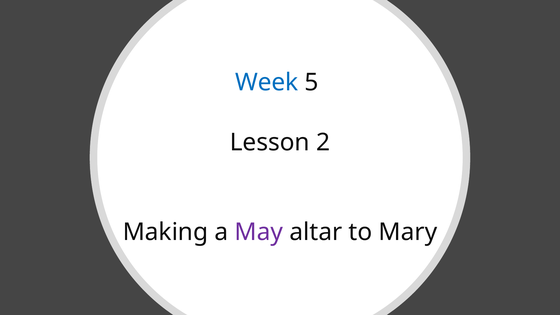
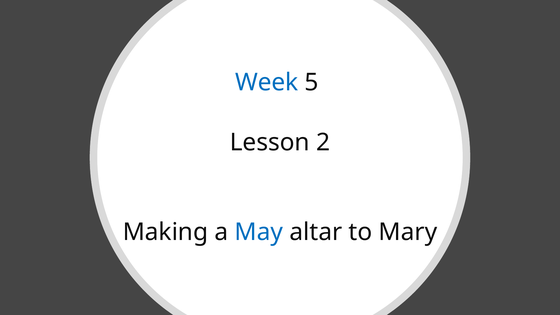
May colour: purple -> blue (259, 232)
